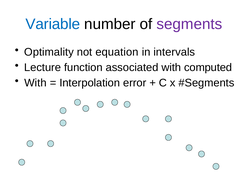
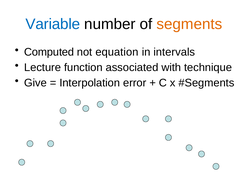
segments colour: purple -> orange (189, 24)
Optimality: Optimality -> Computed (49, 52)
computed: computed -> technique (208, 67)
With: With -> Give (36, 83)
